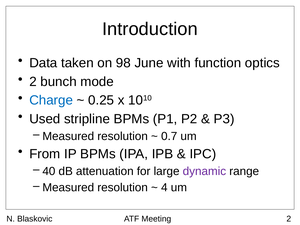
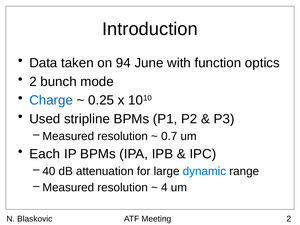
98: 98 -> 94 (123, 63)
From: From -> Each (45, 154)
dynamic colour: purple -> blue (204, 171)
